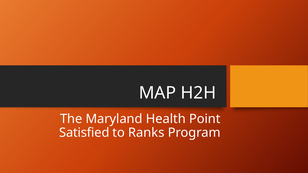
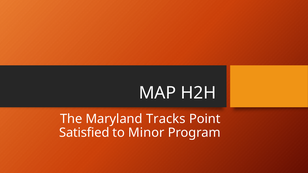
Health: Health -> Tracks (166, 119)
Ranks: Ranks -> Minor (146, 133)
